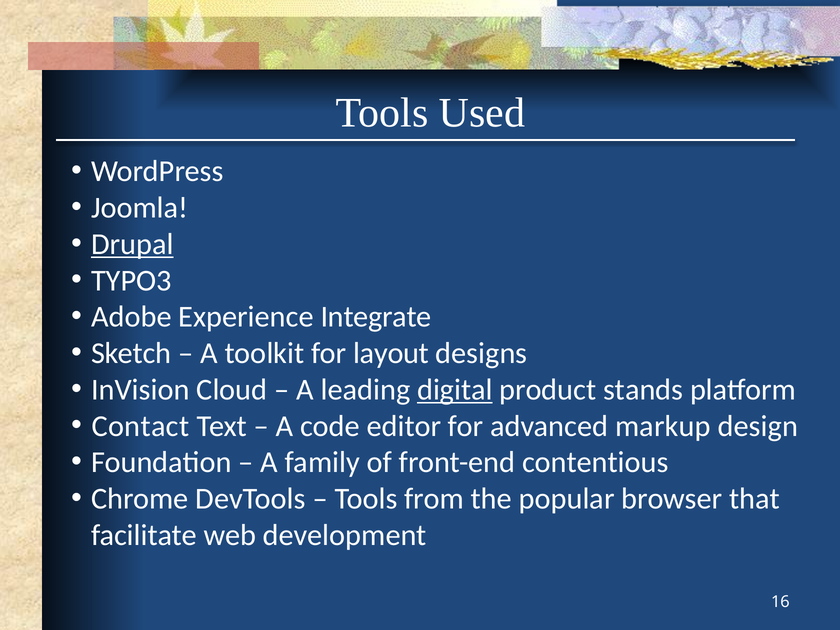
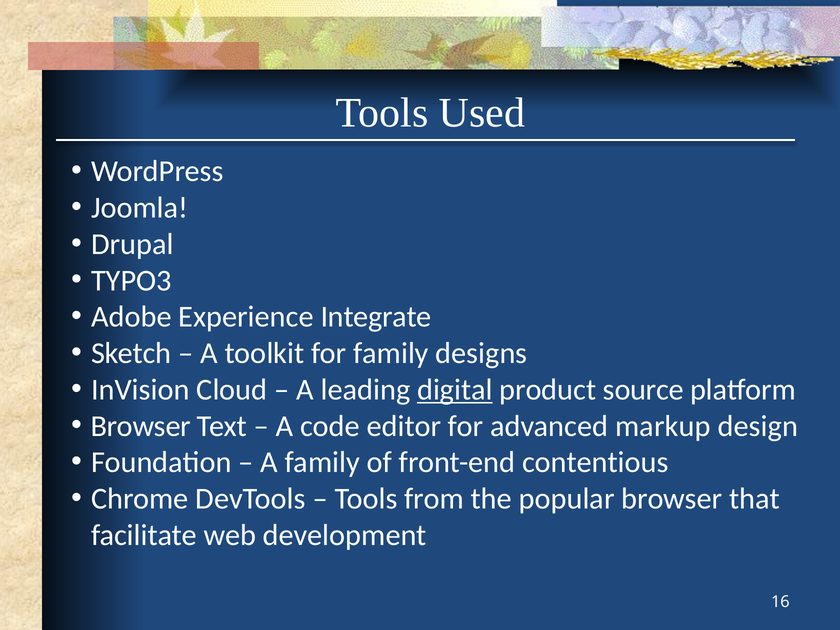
Drupal underline: present -> none (132, 244)
for layout: layout -> family (391, 353)
stands: stands -> source (643, 390)
Contact: Contact -> Browser (141, 426)
